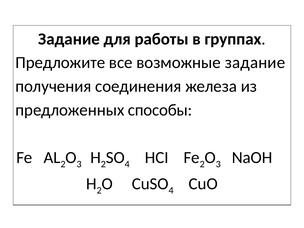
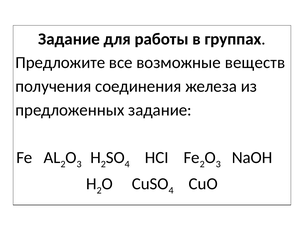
возможные задание: задание -> веществ (255, 63)
предложенных способы: способы -> задание (160, 110)
